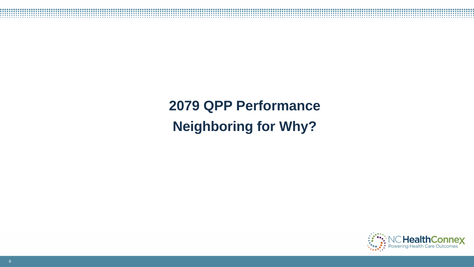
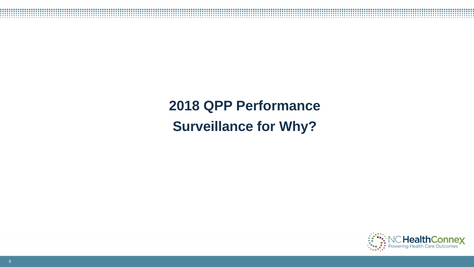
2079: 2079 -> 2018 (184, 106)
Neighboring: Neighboring -> Surveillance (213, 126)
